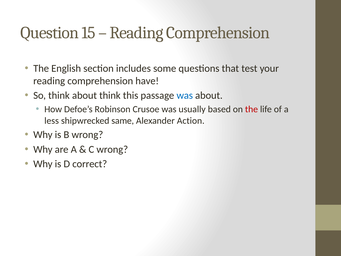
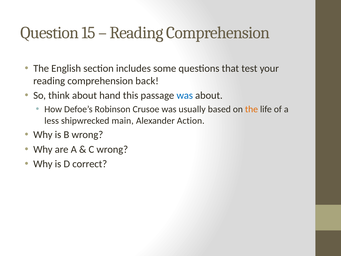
have: have -> back (147, 81)
about think: think -> hand (110, 95)
the colour: red -> orange (251, 109)
same: same -> main (123, 121)
